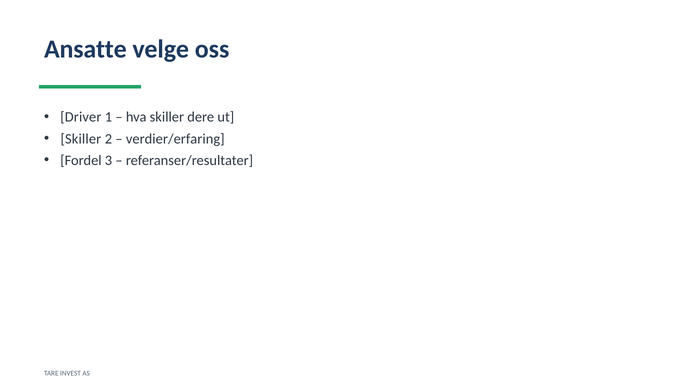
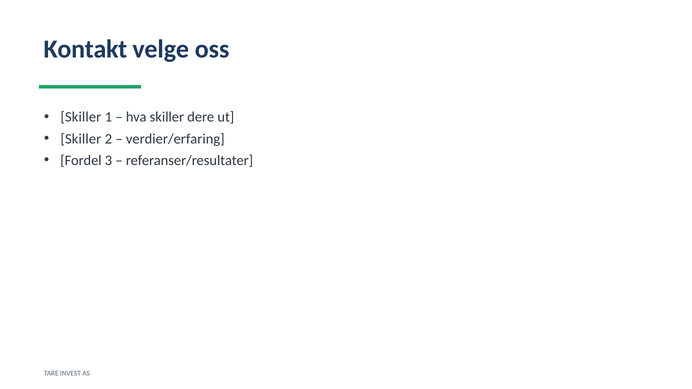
Ansatte: Ansatte -> Kontakt (85, 49)
Driver: Driver -> Skiller (81, 117)
